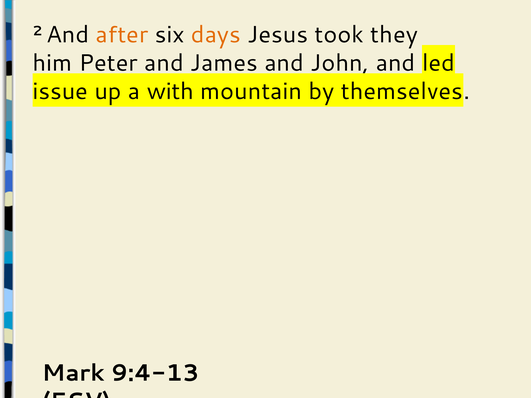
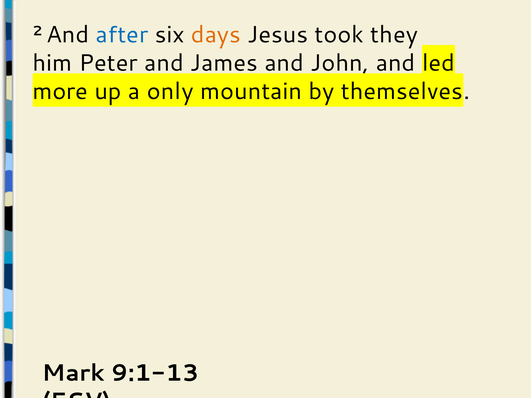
after colour: orange -> blue (122, 35)
issue: issue -> more (60, 91)
with: with -> only (170, 91)
9:4-13: 9:4-13 -> 9:1-13 (155, 373)
